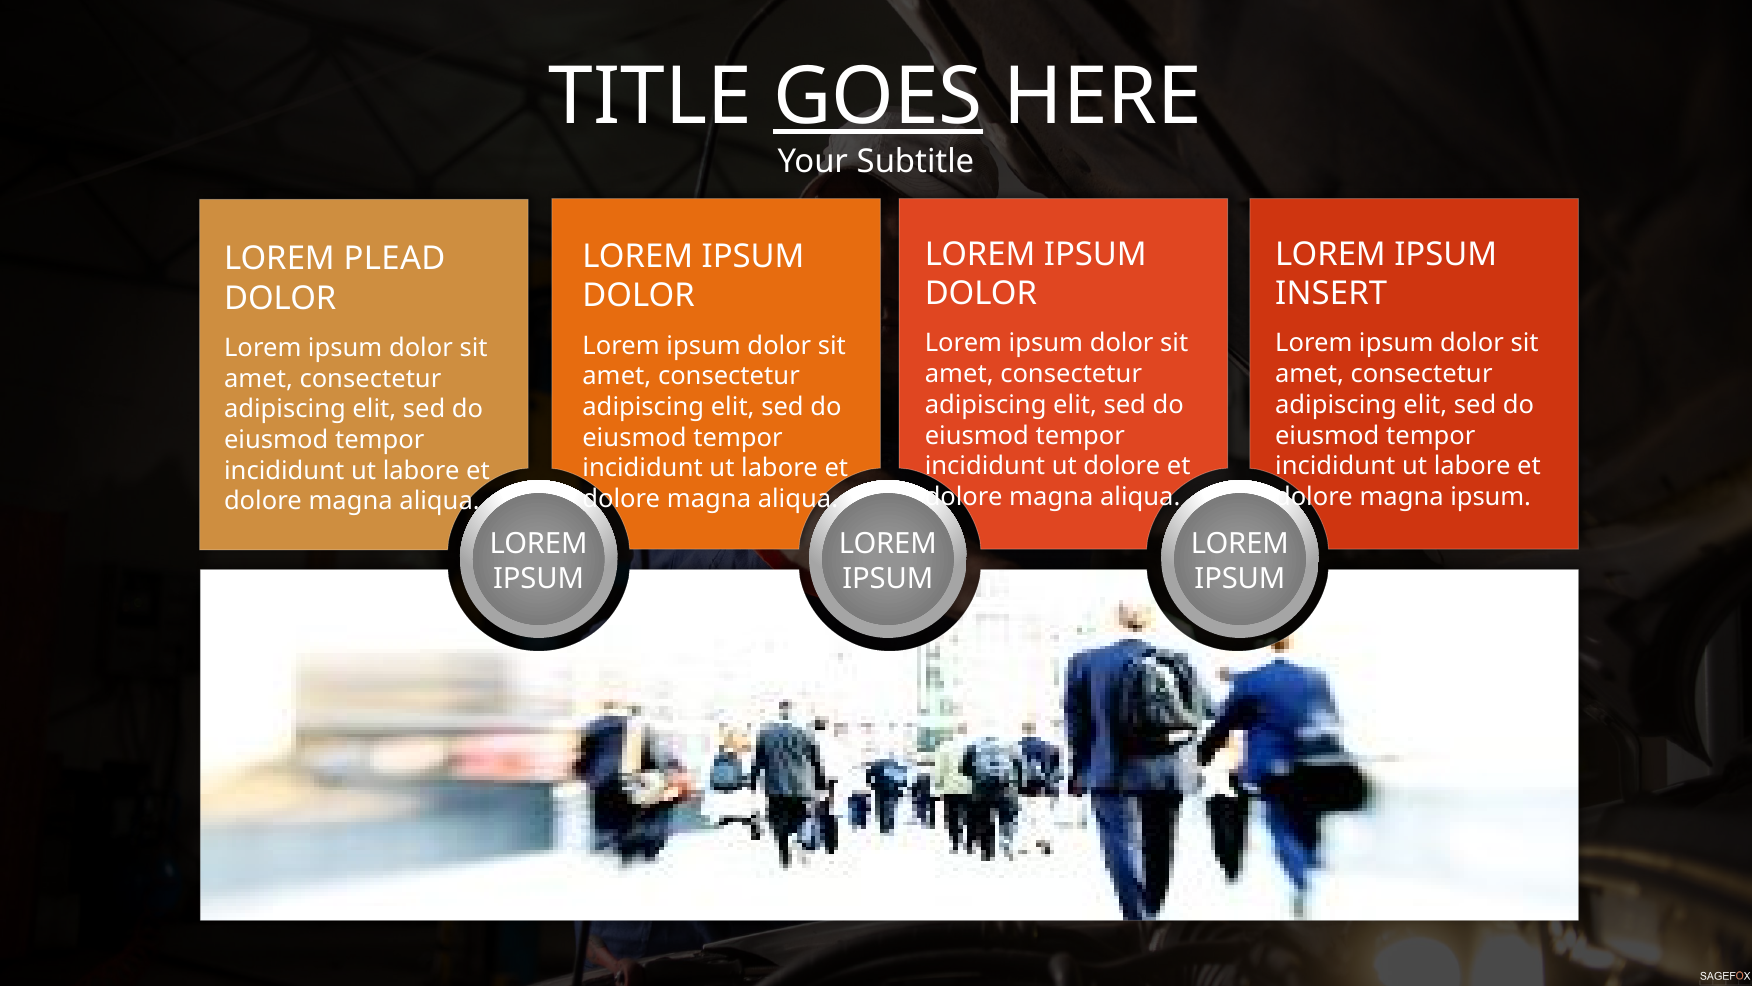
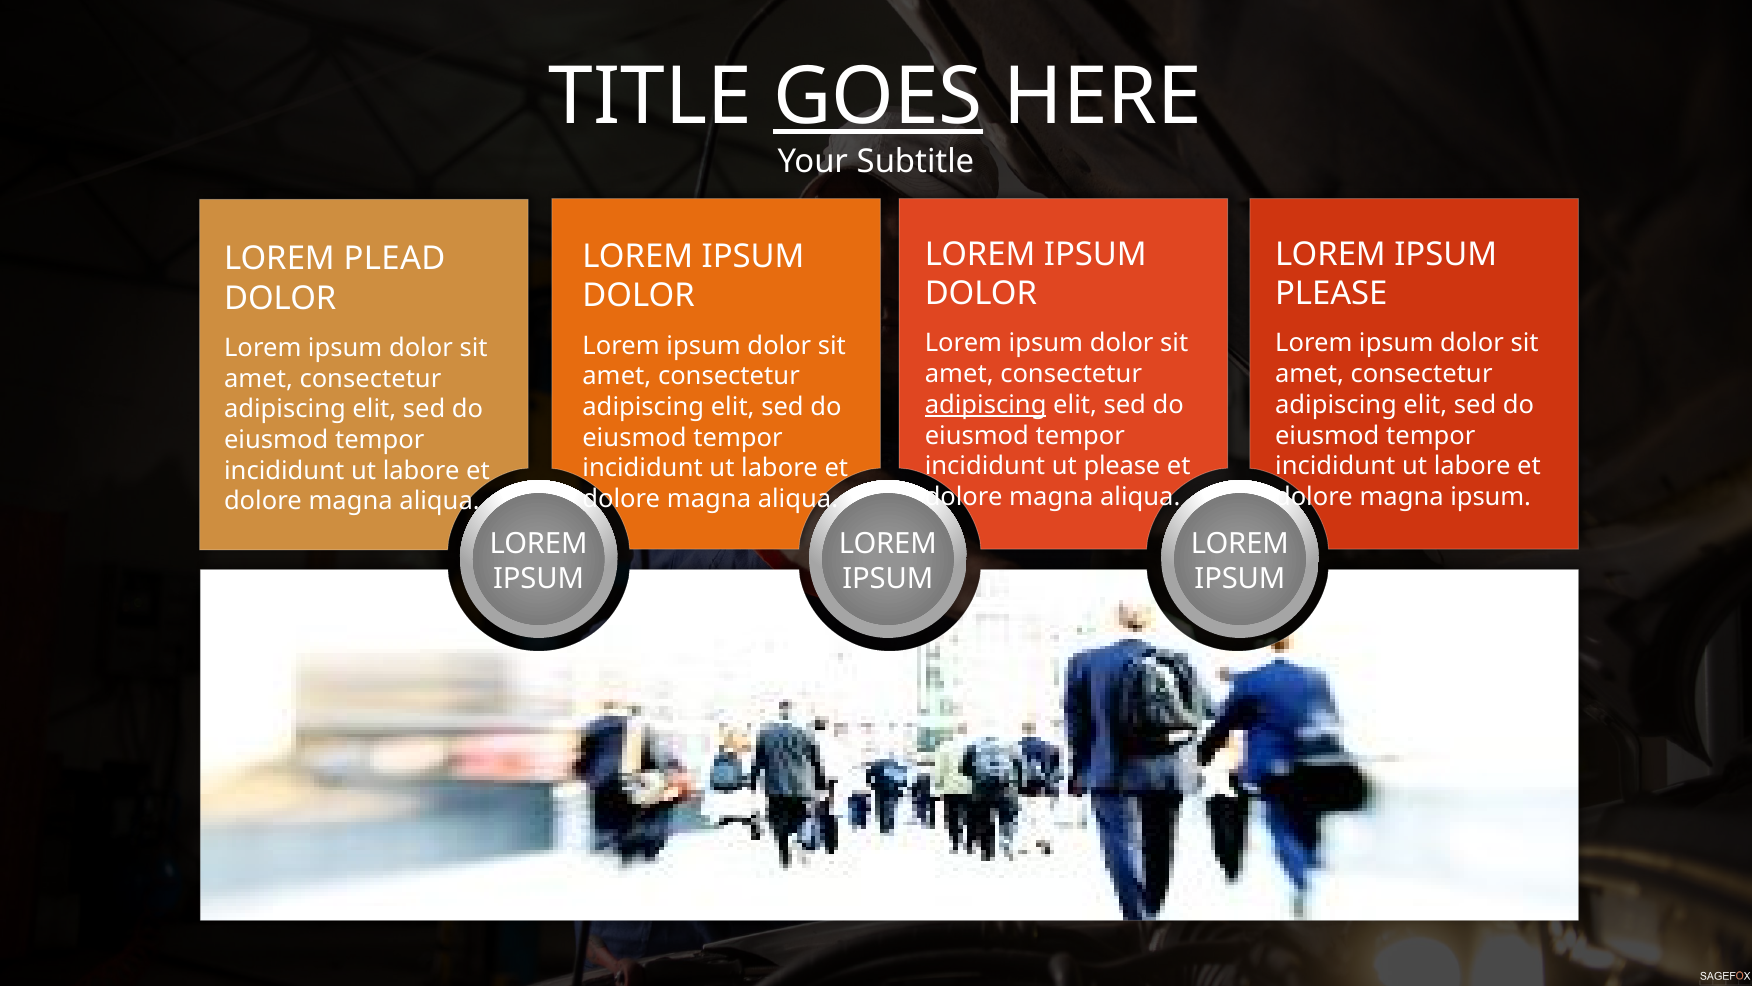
INSERT: INSERT -> PLEASE (1331, 293)
adipiscing underline: none -> present (986, 405)
ut dolore: dolore -> please (1122, 466)
